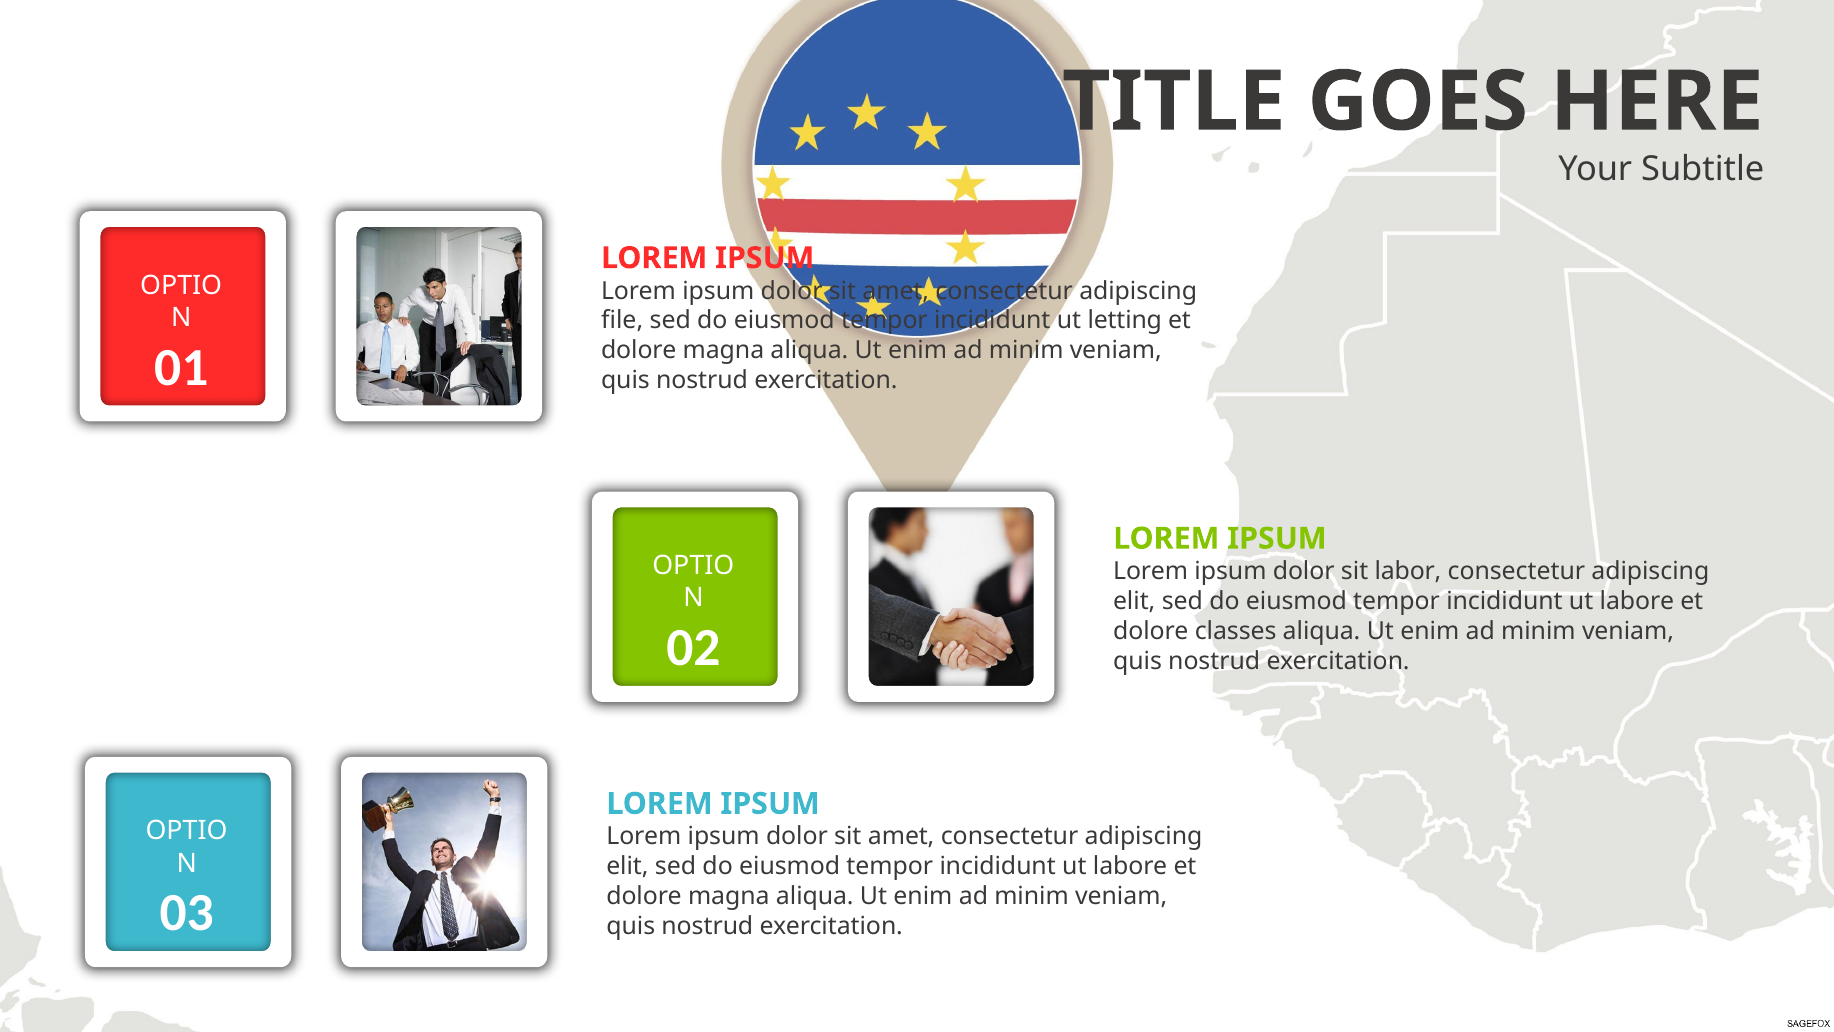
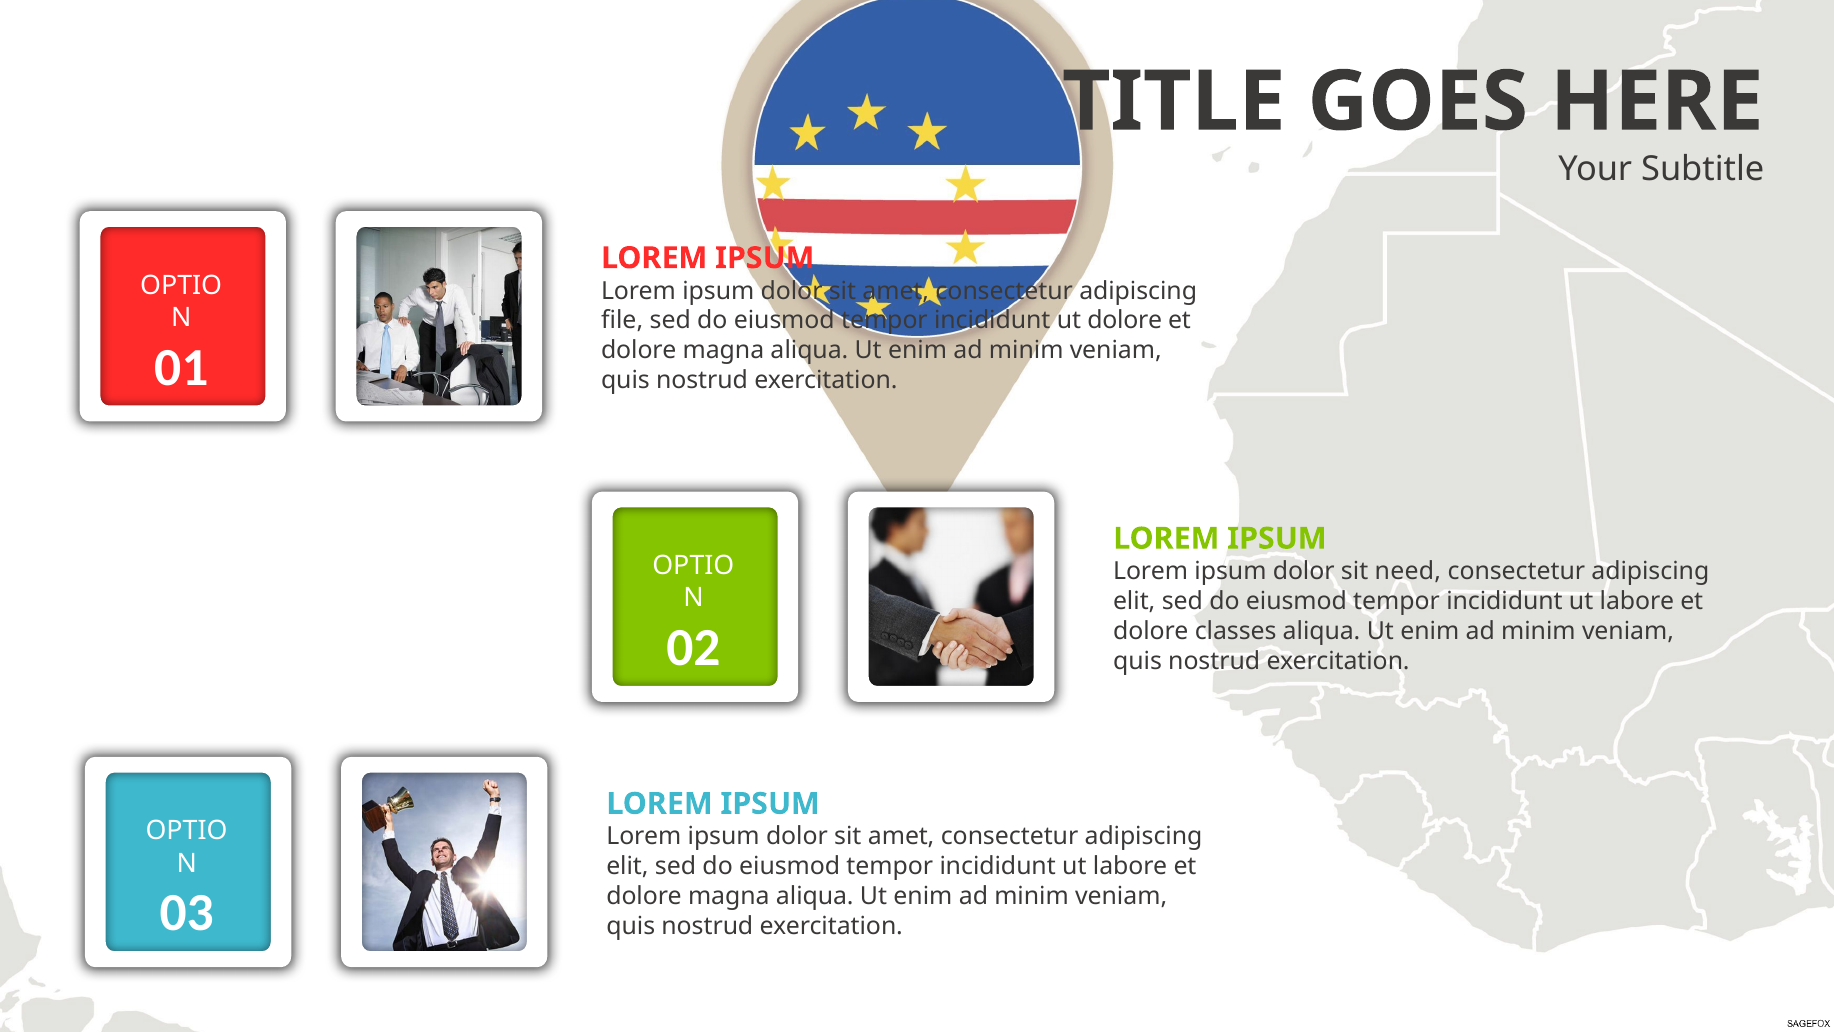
ut letting: letting -> dolore (1125, 321)
labor: labor -> need (1408, 571)
